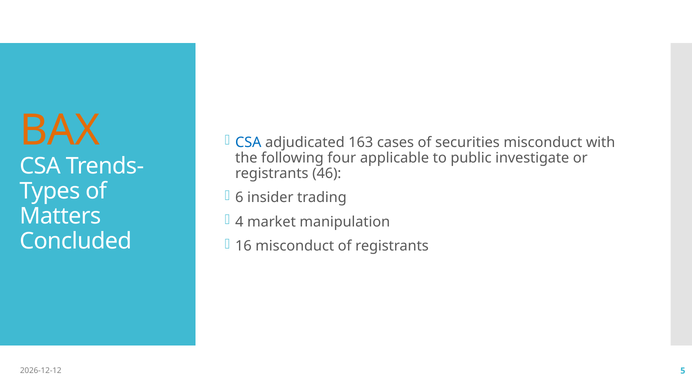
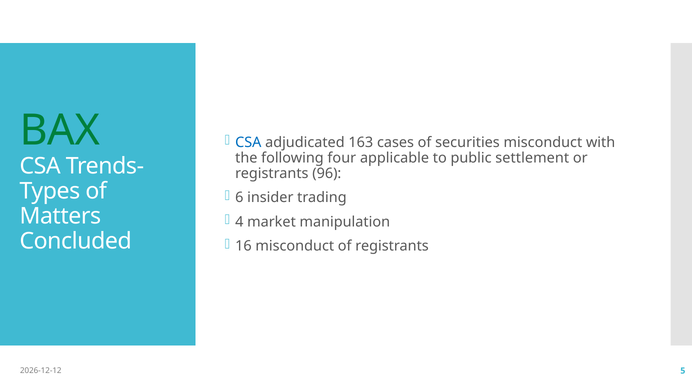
BAX colour: orange -> green (60, 130)
investigate: investigate -> settlement (532, 158)
46: 46 -> 96 (327, 174)
